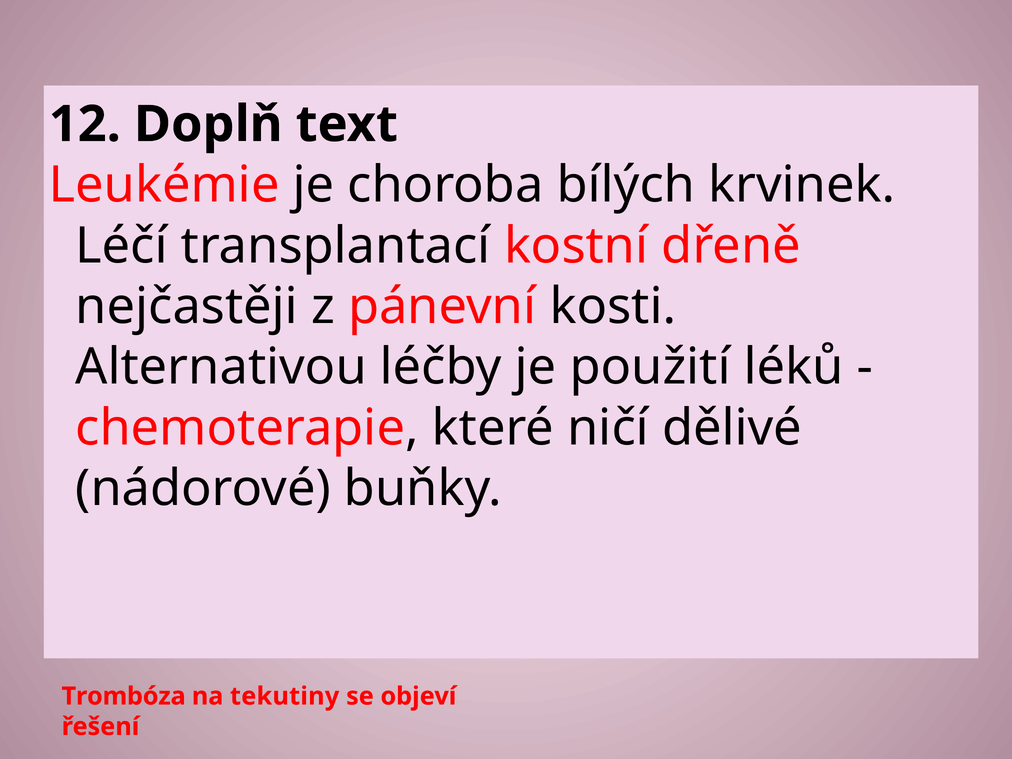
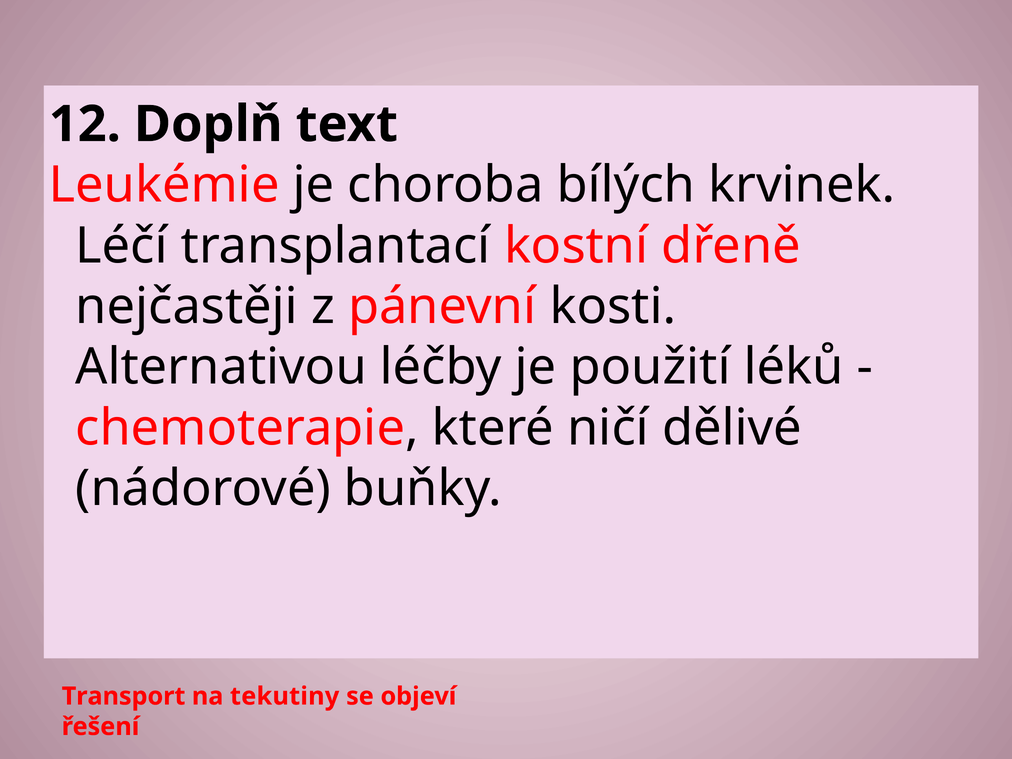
Trombóza: Trombóza -> Transport (124, 696)
